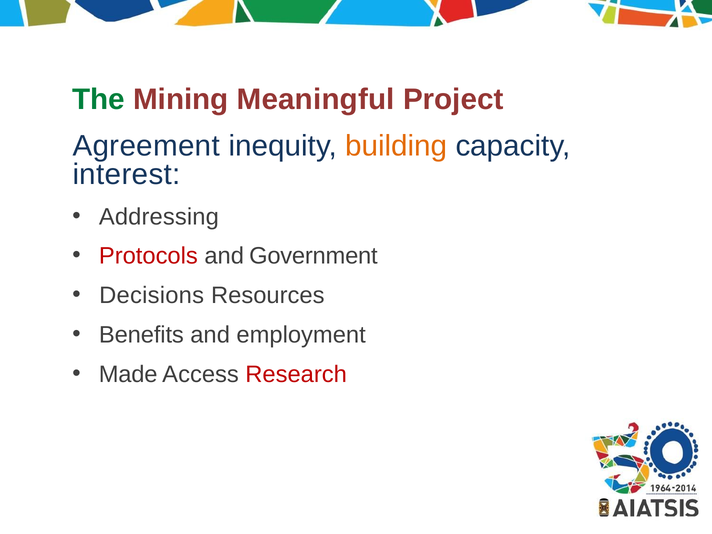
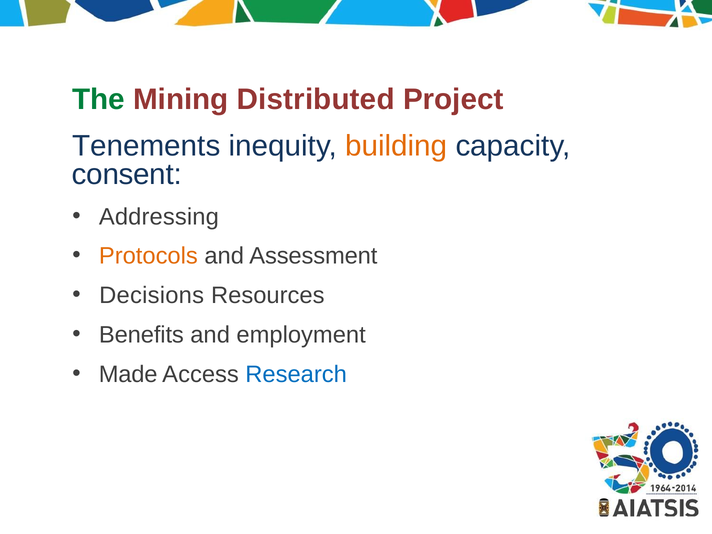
Meaningful: Meaningful -> Distributed (316, 100)
Agreement: Agreement -> Tenements (146, 146)
interest: interest -> consent (127, 174)
Protocols colour: red -> orange (148, 256)
Government: Government -> Assessment (313, 256)
Research colour: red -> blue (296, 374)
